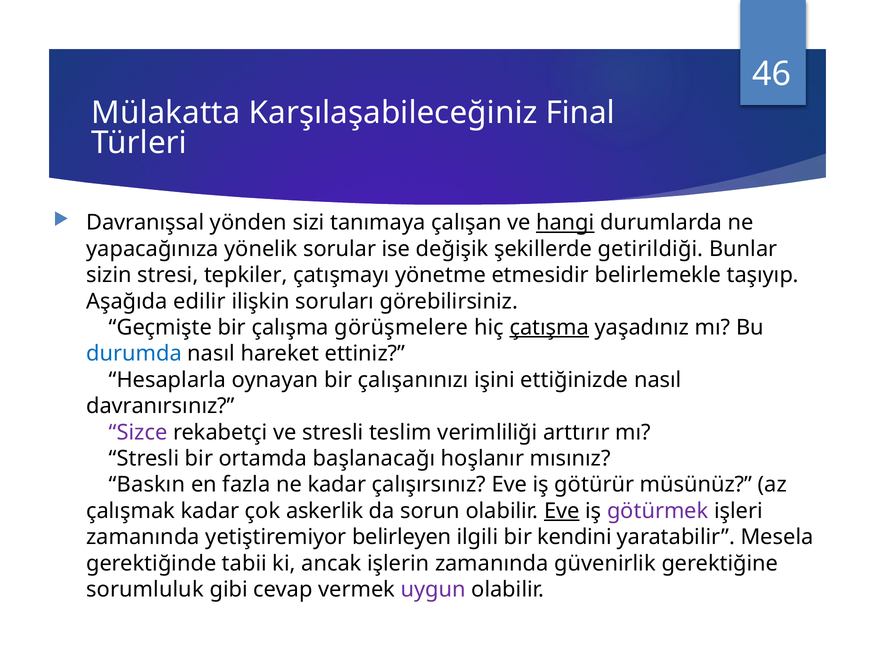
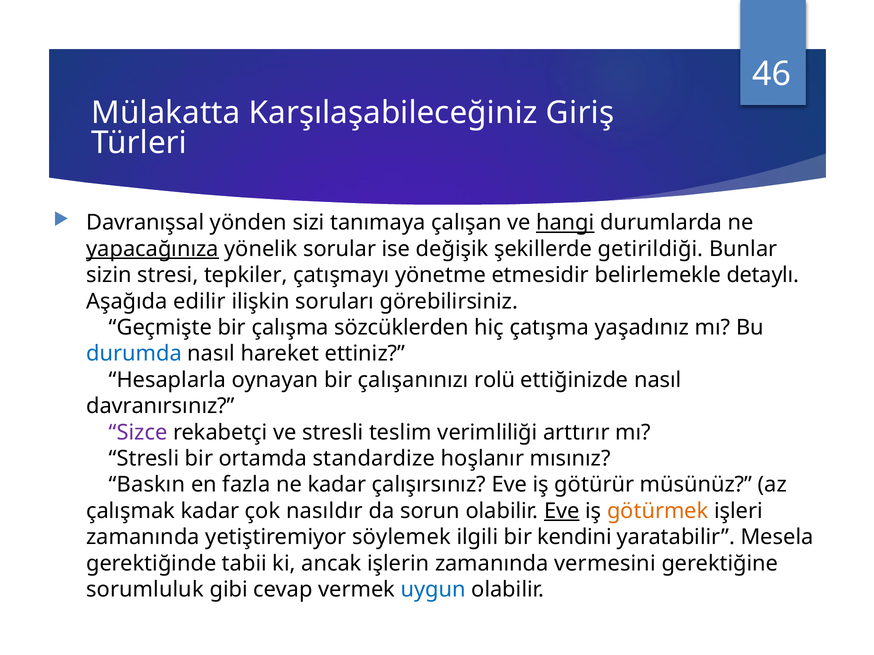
Final: Final -> Giriş (580, 113)
yapacağınıza underline: none -> present (152, 249)
taşıyıp: taşıyıp -> detaylı (763, 275)
görüşmelere: görüşmelere -> sözcüklerden (402, 328)
çatışma underline: present -> none (549, 328)
işini: işini -> rolü (495, 380)
başlanacağı: başlanacağı -> standardize (374, 459)
askerlik: askerlik -> nasıldır (325, 511)
götürmek colour: purple -> orange (658, 511)
belirleyen: belirleyen -> söylemek (402, 538)
güvenirlik: güvenirlik -> vermesini (605, 564)
uygun colour: purple -> blue (433, 590)
